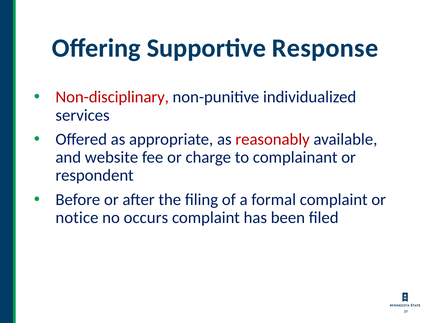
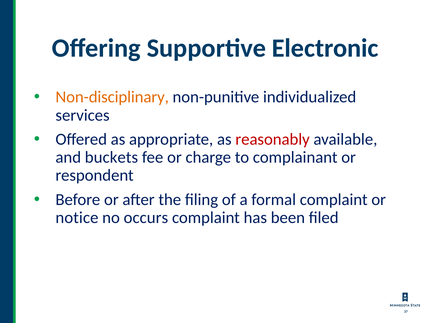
Response: Response -> Electronic (325, 48)
Non-disciplinary colour: red -> orange (112, 97)
website: website -> buckets (111, 157)
